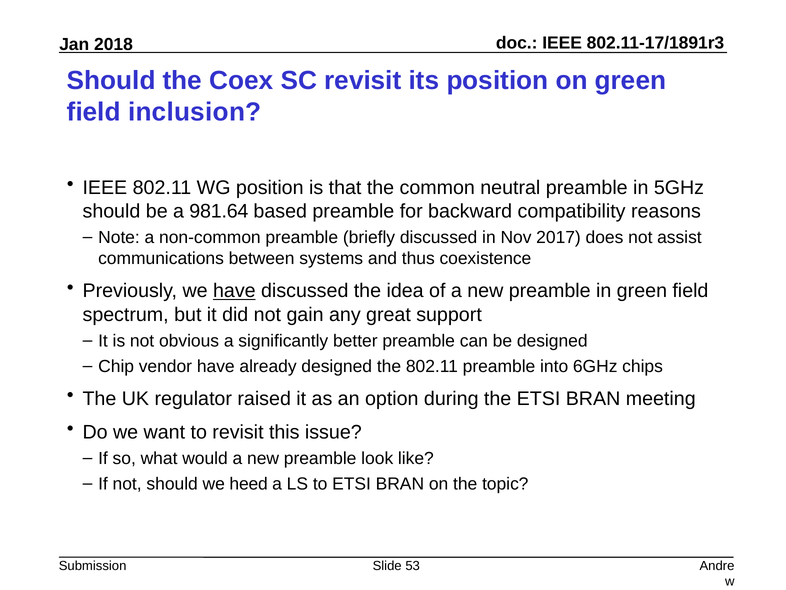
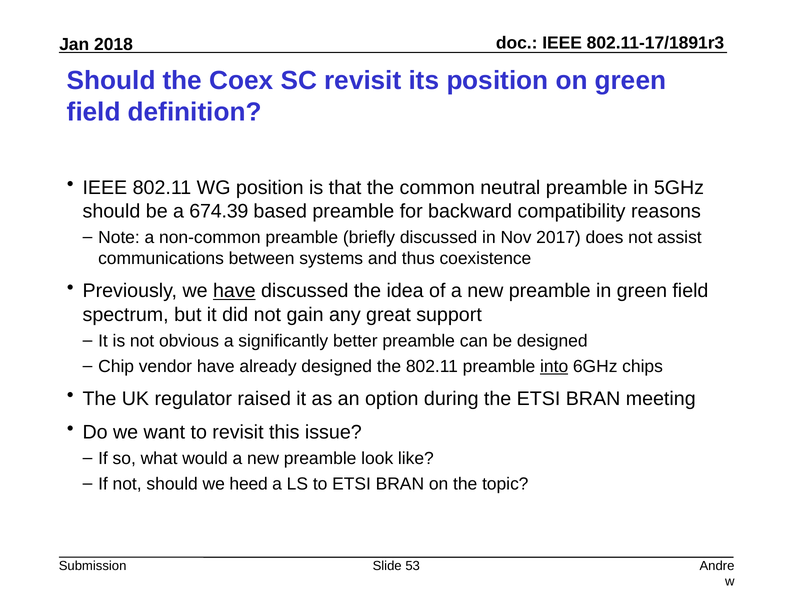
inclusion: inclusion -> definition (195, 112)
981.64: 981.64 -> 674.39 (219, 211)
into underline: none -> present (554, 366)
